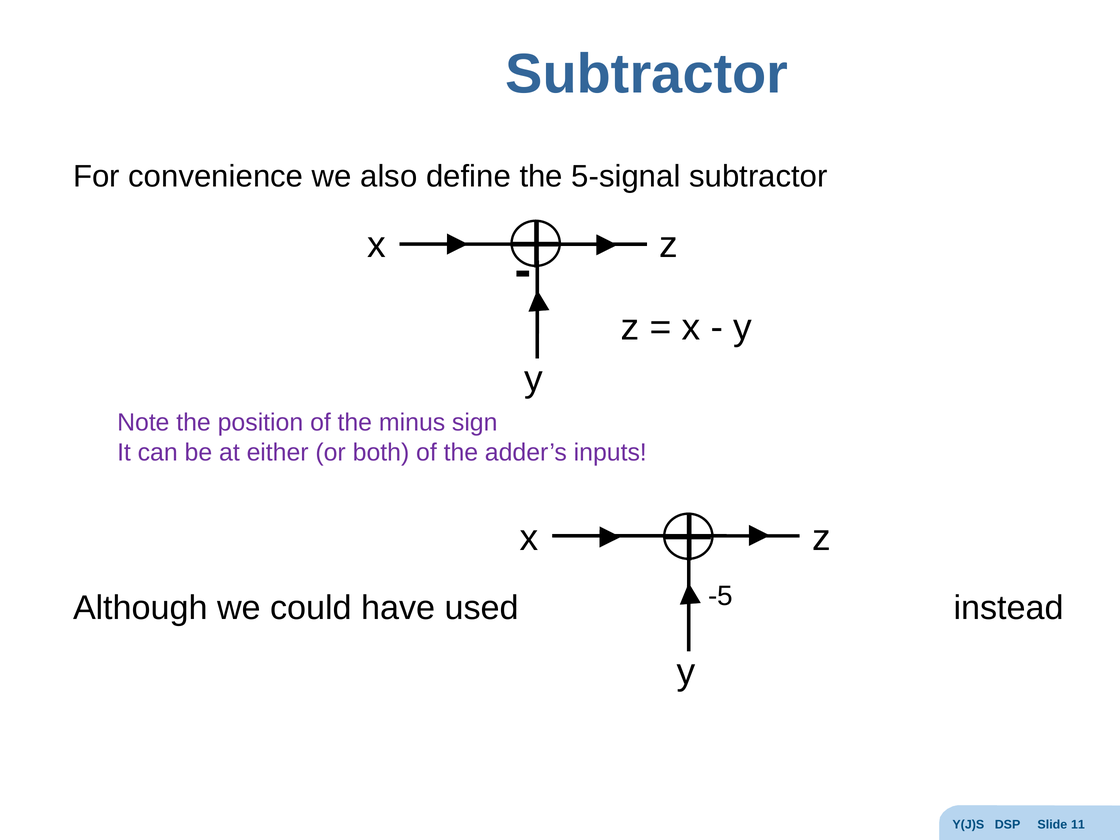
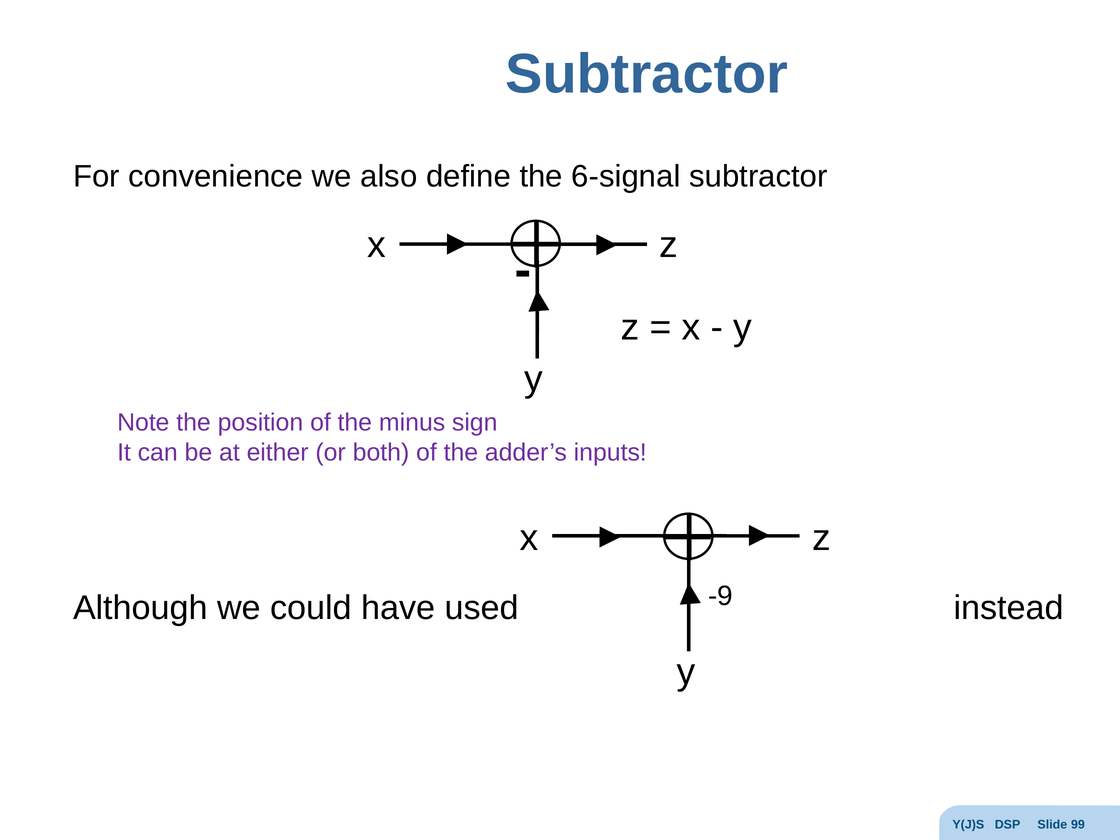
5-signal: 5-signal -> 6-signal (626, 176)
-5: -5 -> -9 (721, 596)
11: 11 -> 99 (1078, 825)
